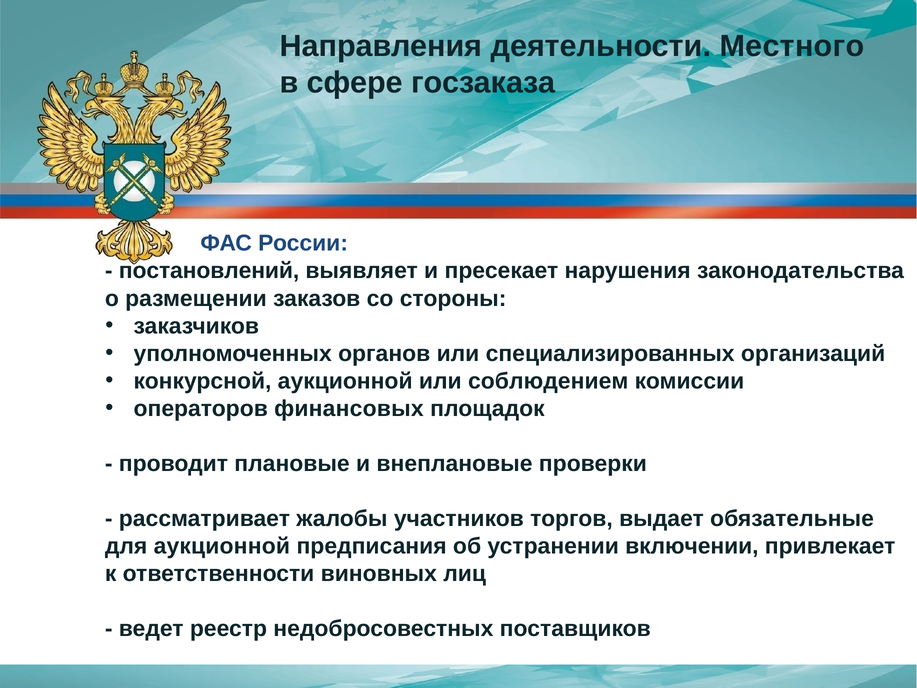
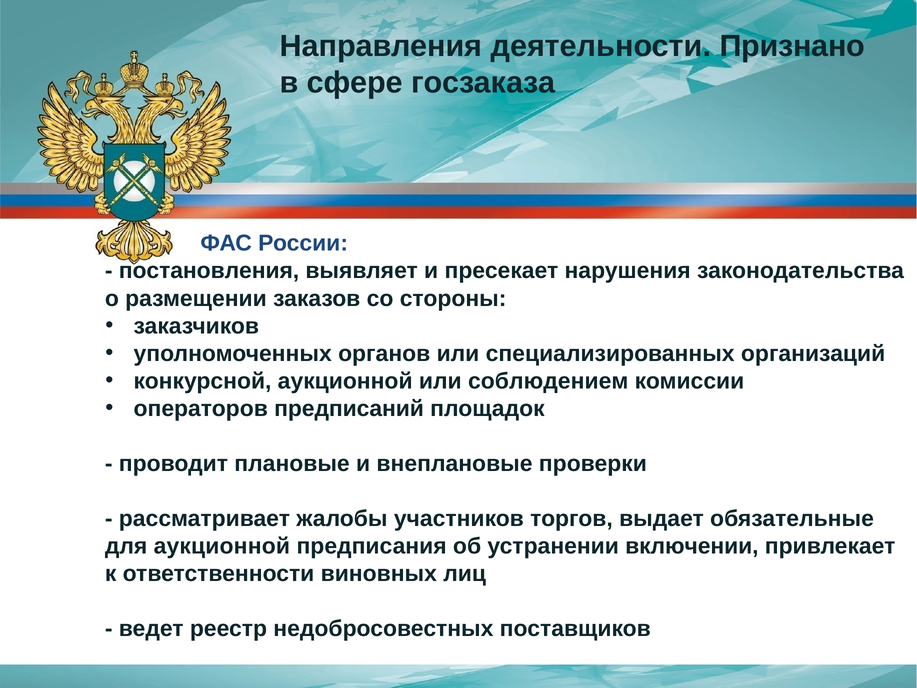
Местного: Местного -> Признано (792, 46)
постановлений: постановлений -> постановления (209, 271)
финансовых: финансовых -> предписаний (349, 408)
